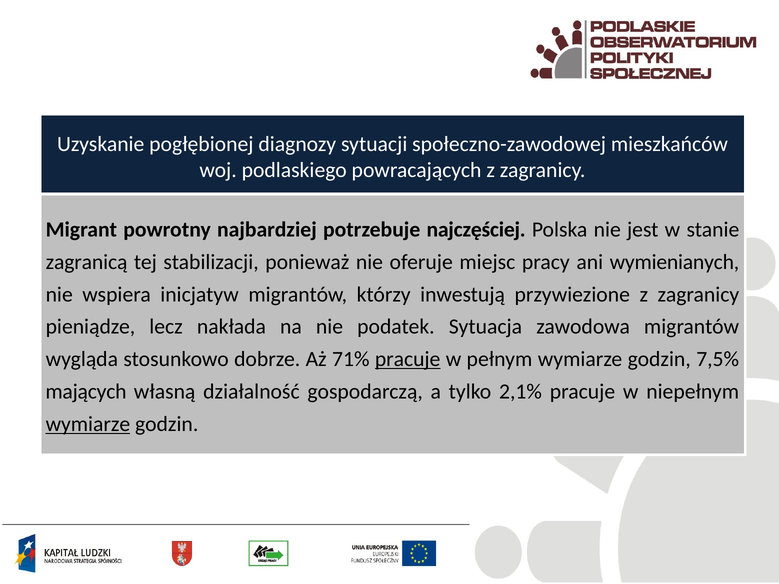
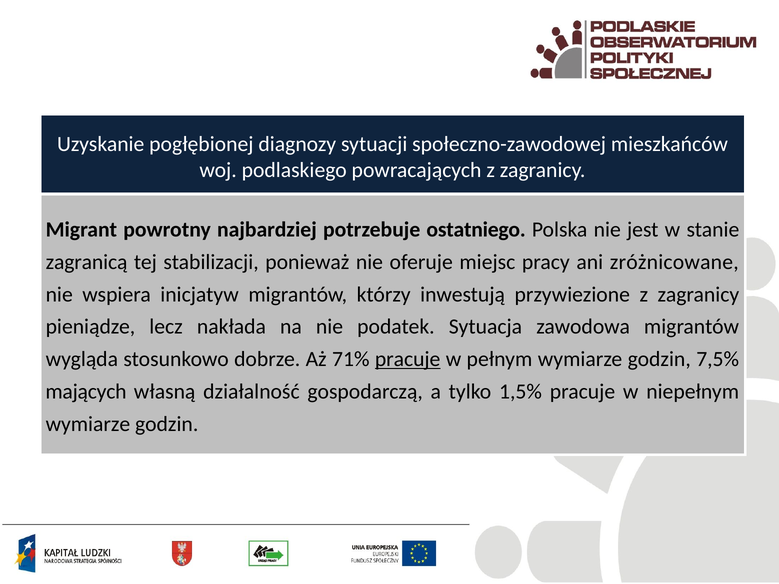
najczęściej: najczęściej -> ostatniego (476, 230)
wymienianych: wymienianych -> zróżnicowane (674, 262)
2,1%: 2,1% -> 1,5% (521, 392)
wymiarze underline: present -> none (88, 424)
